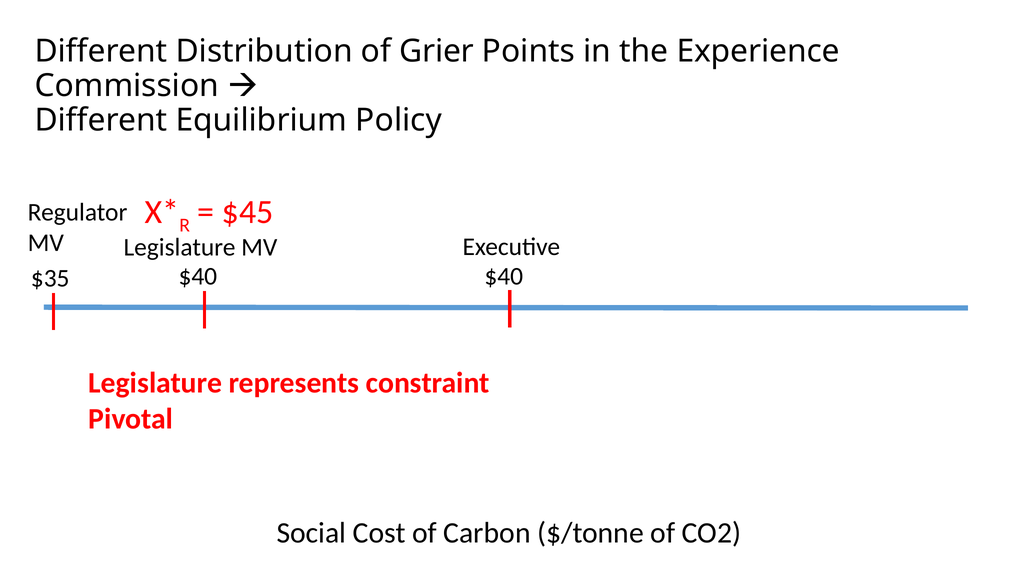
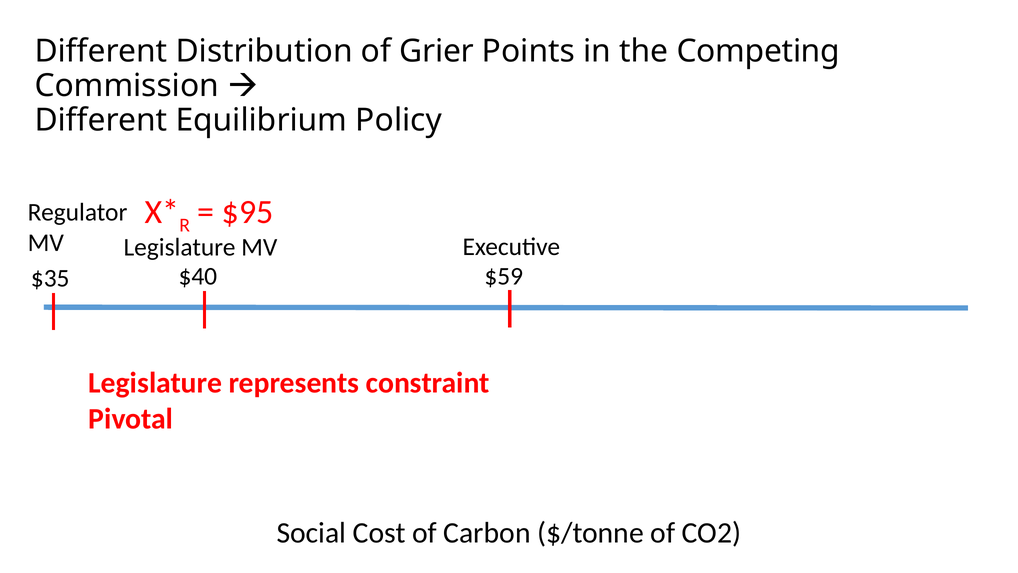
Experience: Experience -> Competing (758, 51)
$45: $45 -> $95 (248, 212)
$40 $40: $40 -> $59 (504, 276)
